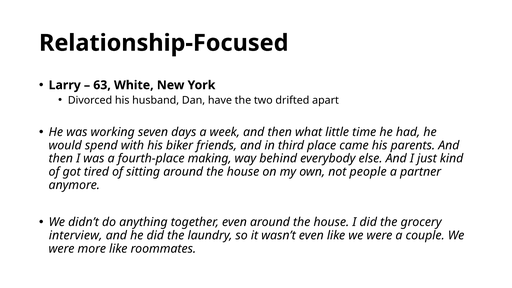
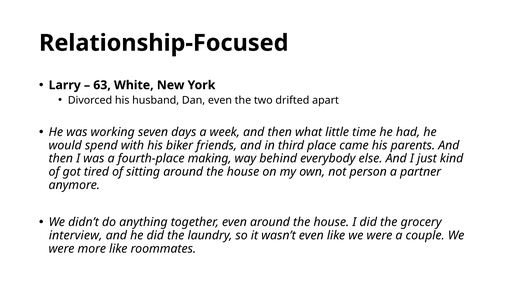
Dan have: have -> even (220, 100)
people: people -> person (368, 172)
